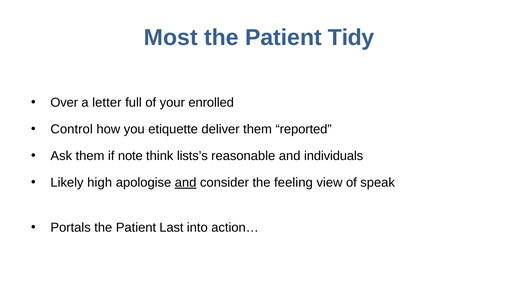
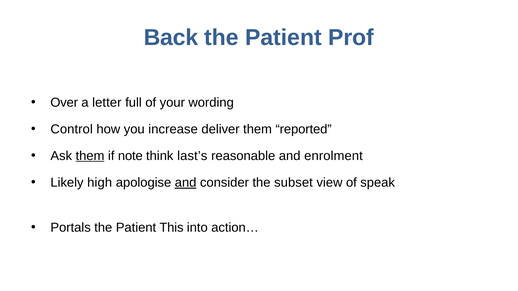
Most: Most -> Back (171, 38)
Tidy: Tidy -> Prof (351, 38)
enrolled: enrolled -> wording (211, 103)
etiquette: etiquette -> increase (173, 129)
them underline: none -> present (90, 156)
lists’s: lists’s -> last’s (192, 156)
individuals: individuals -> enrolment (333, 156)
feeling: feeling -> subset (293, 183)
Last: Last -> This (171, 228)
